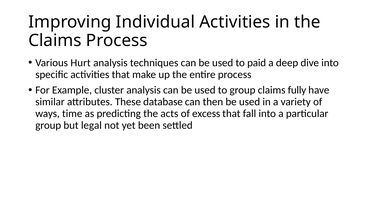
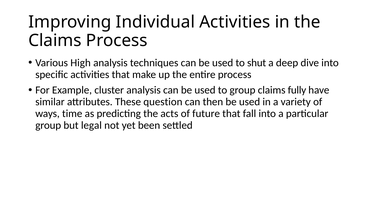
Hurt: Hurt -> High (81, 63)
paid: paid -> shut (257, 63)
database: database -> question (163, 102)
excess: excess -> future (206, 114)
